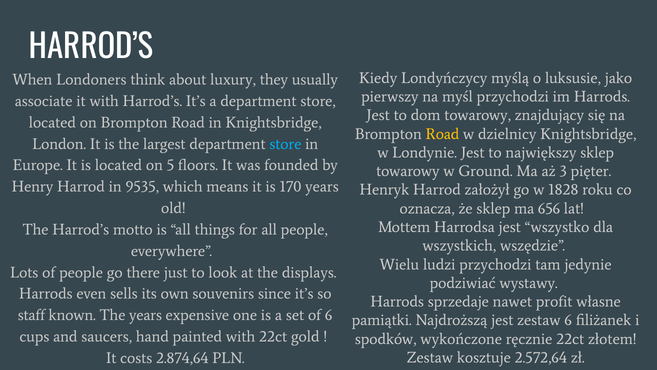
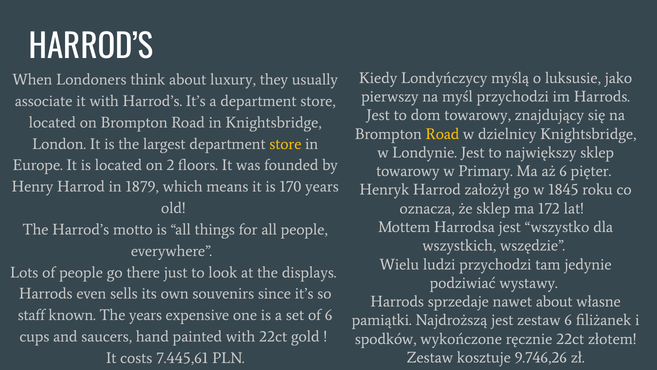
store colour: light blue -> yellow (285, 144)
5: 5 -> 2 (171, 165)
Ground: Ground -> Primary (486, 171)
aż 3: 3 -> 6 (563, 171)
9535: 9535 -> 1879 (142, 186)
1828: 1828 -> 1845 (563, 190)
656: 656 -> 172 (549, 208)
nawet profit: profit -> about (554, 301)
2.572,64: 2.572,64 -> 9.746,26 (541, 357)
2.874,64: 2.874,64 -> 7.445,61 (182, 358)
